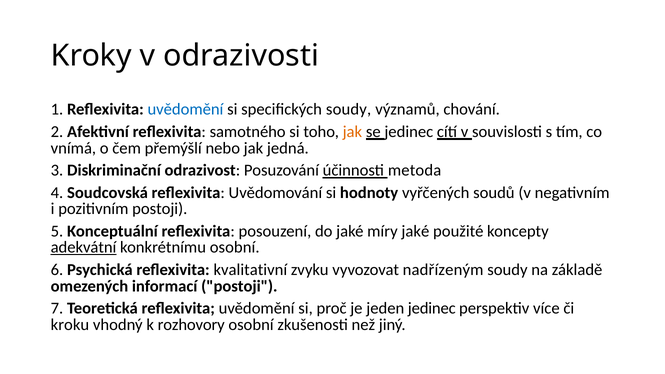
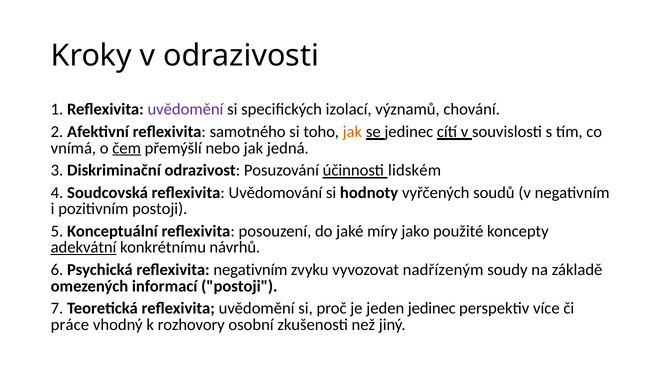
uvědomění colour: blue -> purple (185, 109)
specifických soudy: soudy -> izolací (349, 109)
čem underline: none -> present (127, 148)
metoda: metoda -> lidském (415, 170)
míry jaké: jaké -> jako (415, 231)
konkrétnímu osobní: osobní -> návrhů (235, 248)
reflexivita kvalitativní: kvalitativní -> negativním (250, 270)
kroku: kroku -> práce (70, 325)
